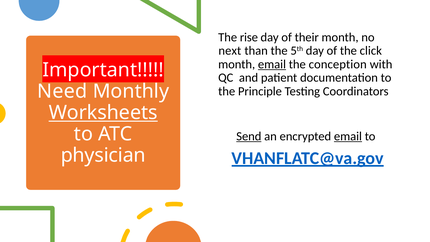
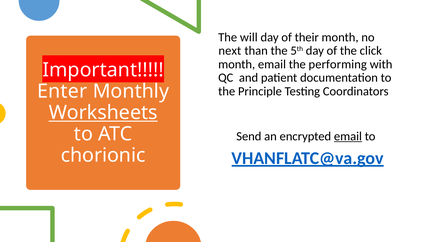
rise: rise -> will (249, 37)
email underline: present -> none (272, 64)
conception: conception -> performing (338, 64)
Need: Need -> Enter (62, 91)
Send underline: present -> none (249, 136)
physician: physician -> chorionic (103, 155)
